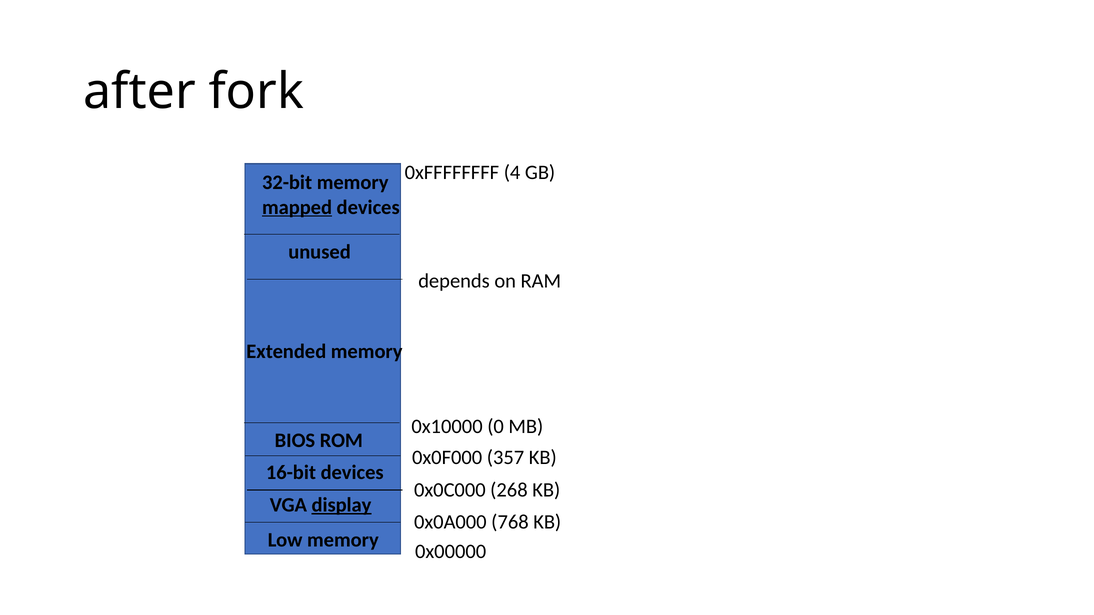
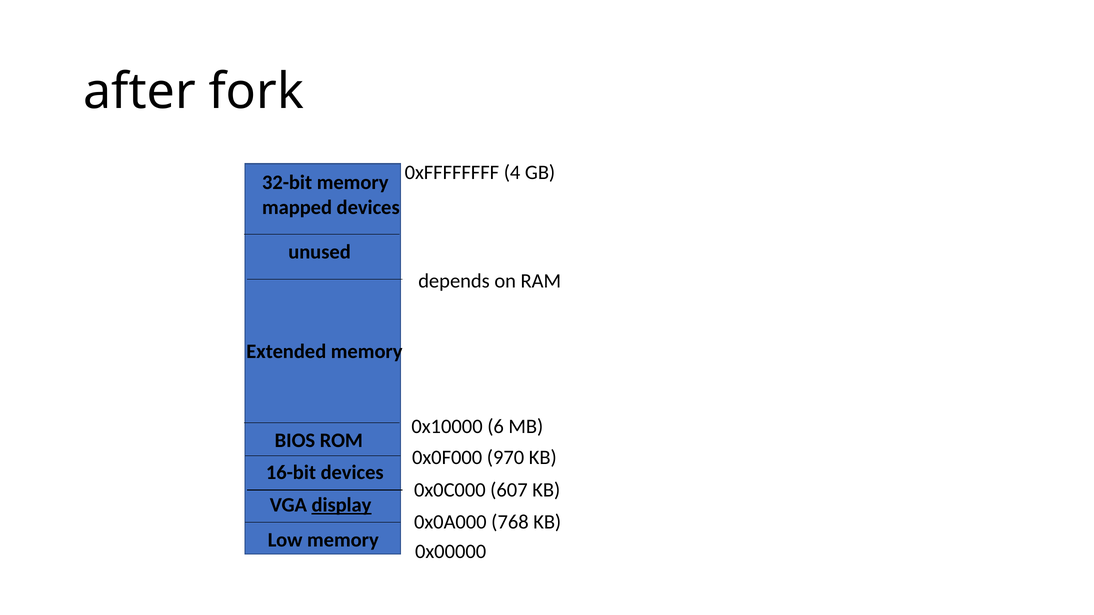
mapped underline: present -> none (297, 207)
0: 0 -> 6 (496, 427)
357: 357 -> 970 (506, 458)
268: 268 -> 607 (509, 490)
